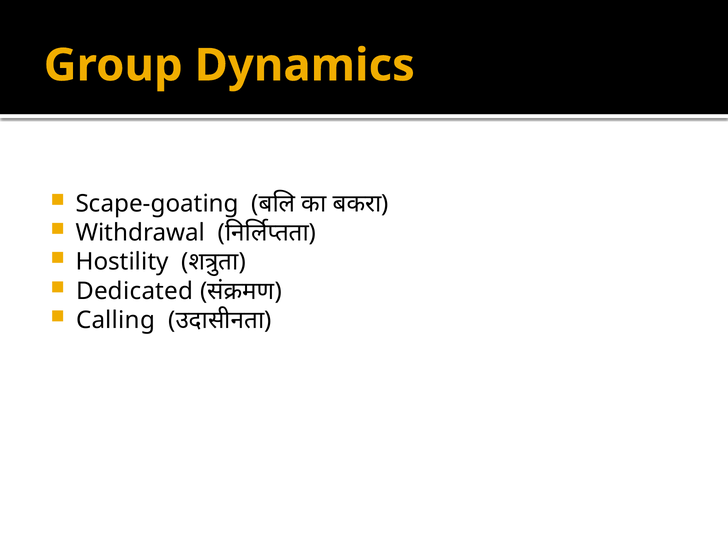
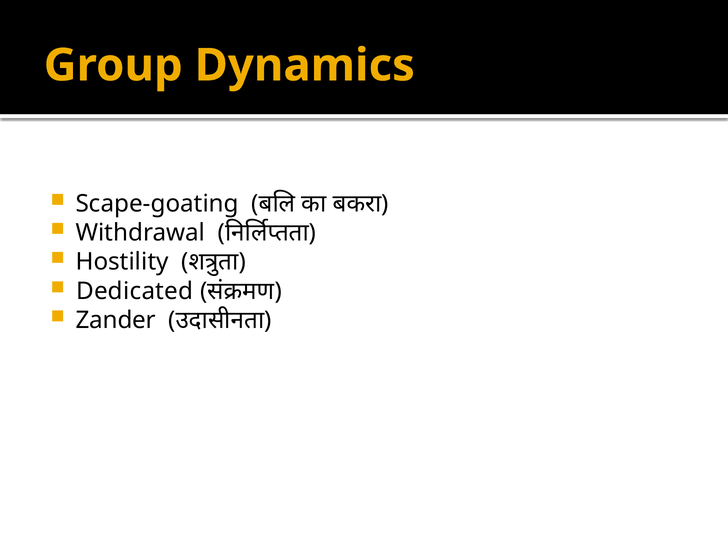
Calling: Calling -> Zander (116, 320)
